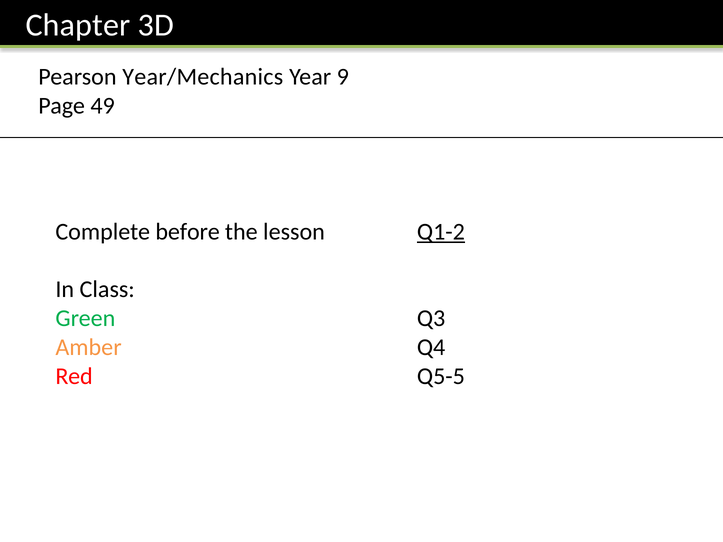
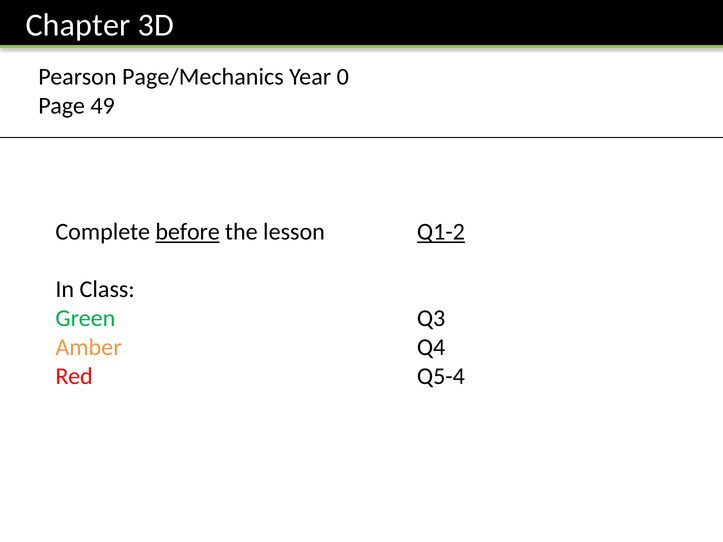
Year/Mechanics: Year/Mechanics -> Page/Mechanics (203, 77)
9: 9 -> 0 (343, 77)
before underline: none -> present (188, 232)
Q5-5: Q5-5 -> Q5-4 (441, 376)
